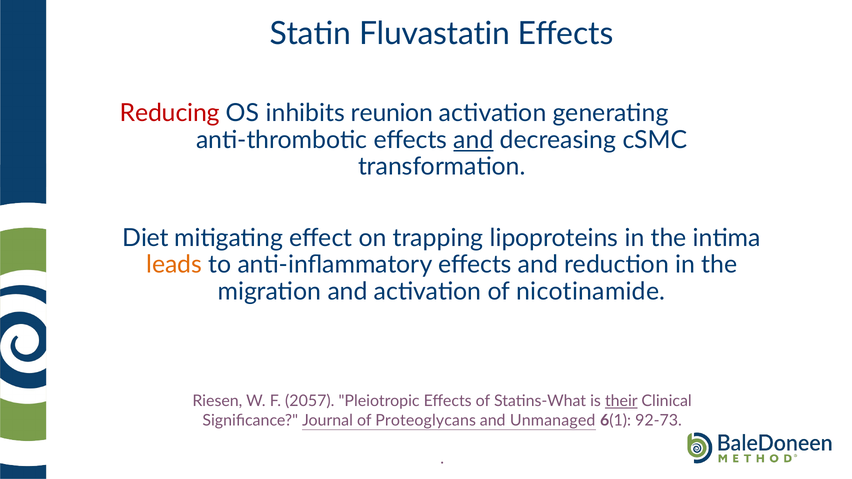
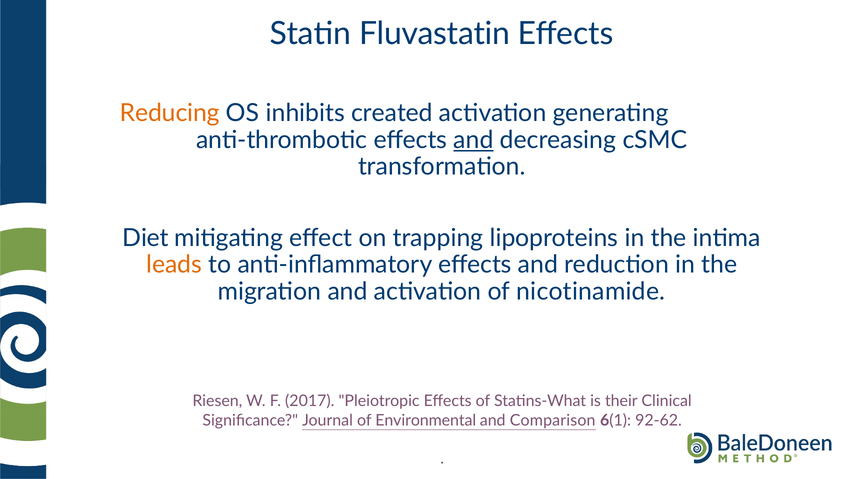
Reducing colour: red -> orange (170, 113)
reunion: reunion -> created (392, 113)
2057: 2057 -> 2017 (310, 401)
their underline: present -> none (621, 401)
Proteoglycans: Proteoglycans -> Environmental (426, 421)
Unmanaged: Unmanaged -> Comparison (553, 421)
92-73: 92-73 -> 92-62 (659, 421)
